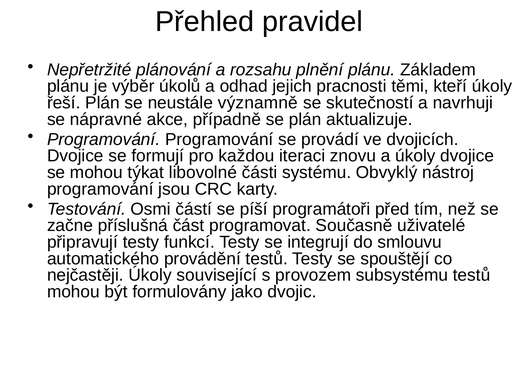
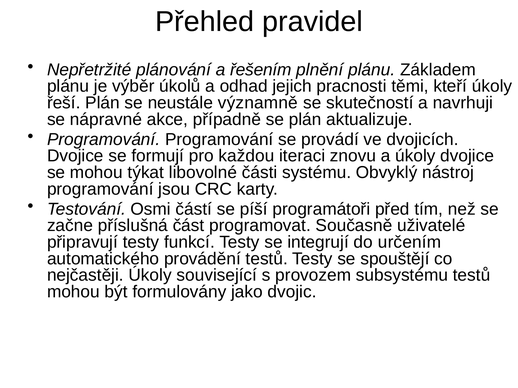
rozsahu: rozsahu -> řešením (261, 70)
smlouvu: smlouvu -> určením (410, 242)
